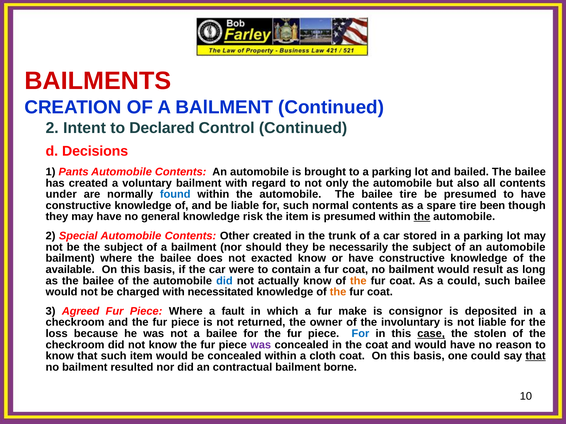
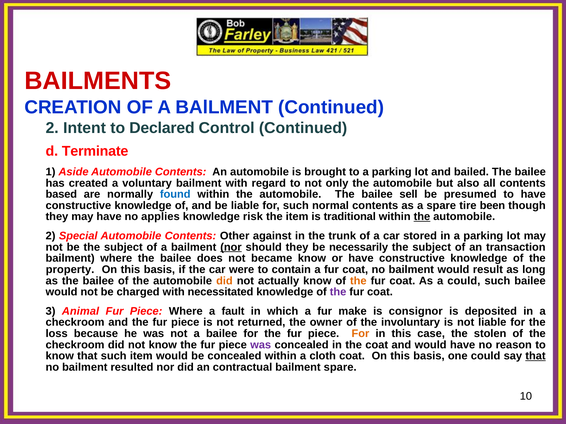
Decisions: Decisions -> Terminate (95, 151)
Pants: Pants -> Aside (74, 172)
under: under -> based (61, 194)
bailee tire: tire -> sell (408, 194)
general: general -> applies (160, 217)
is presumed: presumed -> traditional (350, 217)
Other created: created -> against (272, 236)
nor underline: none -> present (231, 247)
of an automobile: automobile -> transaction (516, 247)
exacted: exacted -> became (272, 259)
available: available -> property (70, 270)
did colour: blue -> orange (224, 281)
the colour: orange -> purple (338, 292)
Agreed: Agreed -> Animal (81, 311)
For colour: blue -> orange (360, 334)
case underline: present -> none (431, 334)
bailment borne: borne -> spare (340, 368)
